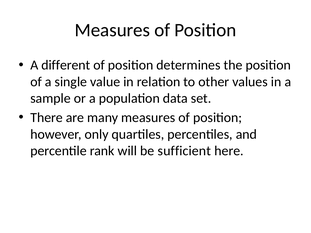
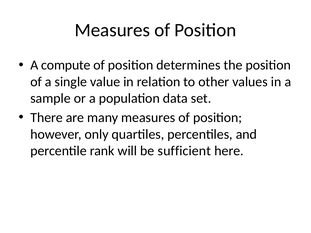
different: different -> compute (66, 65)
